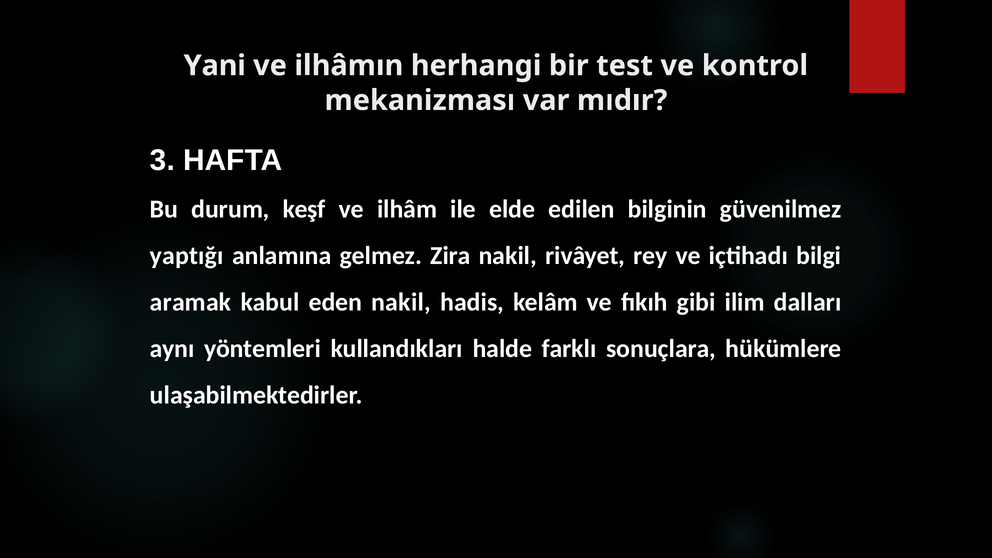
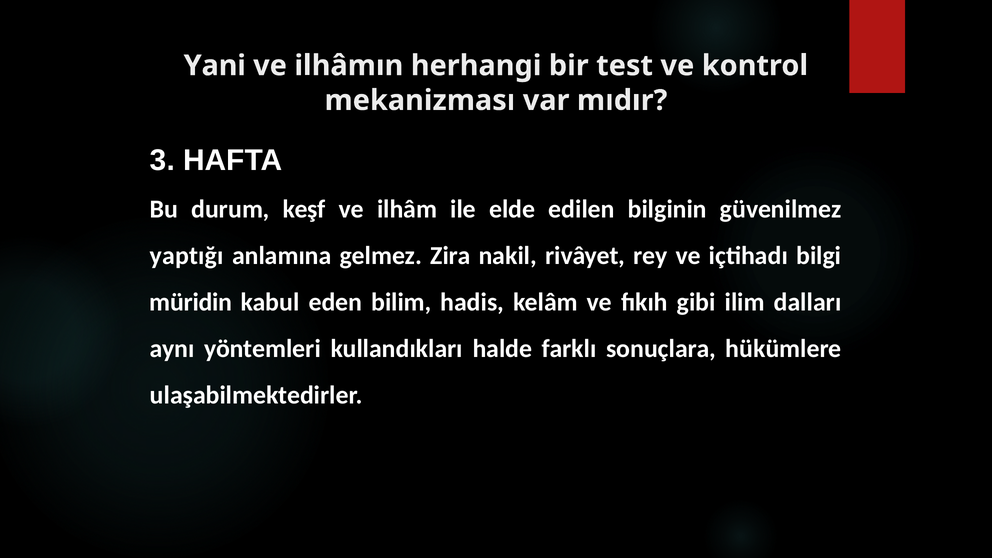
aramak: aramak -> müridin (191, 302)
eden nakil: nakil -> bilim (401, 302)
